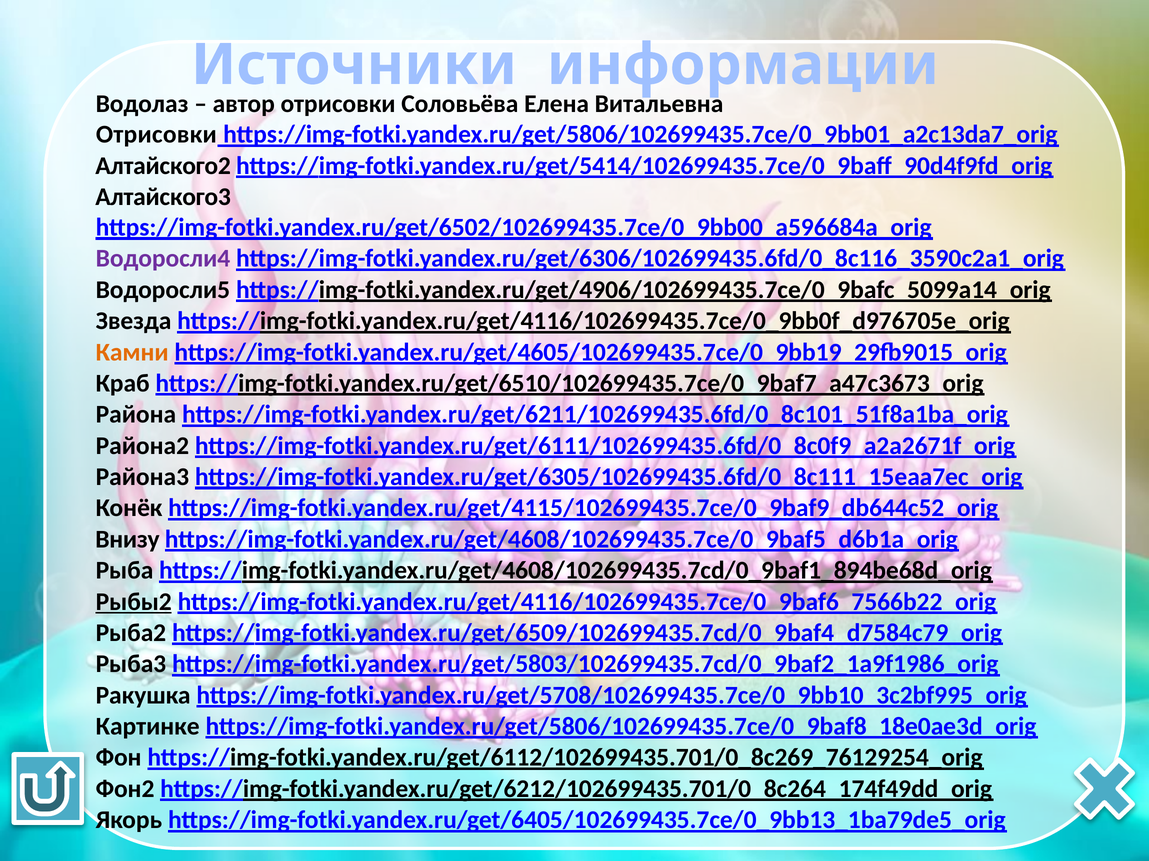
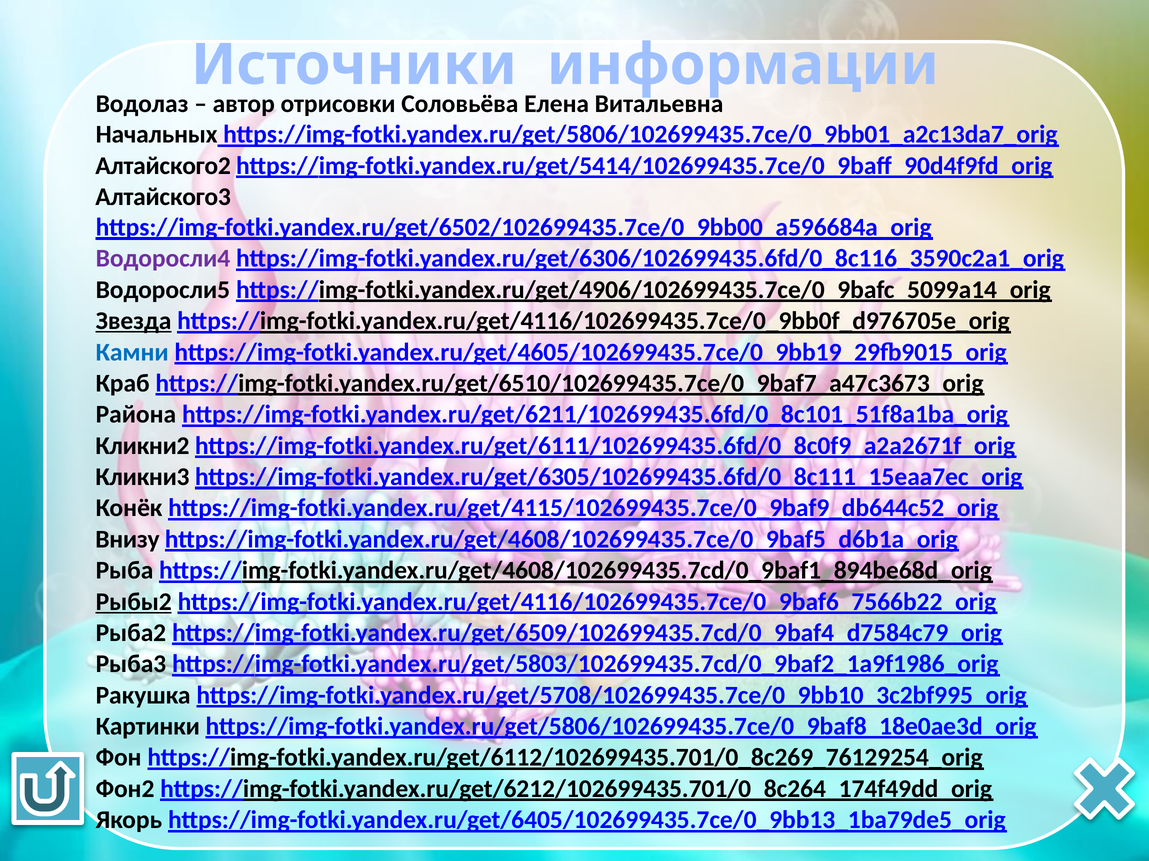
Отрисовки: Отрисовки -> Начальных (157, 135)
Звезда underline: none -> present (134, 321)
Камни colour: orange -> blue (132, 352)
Района2: Района2 -> Кликни2 (142, 446)
Района3: Района3 -> Кликни3 (142, 477)
Картинке: Картинке -> Картинки (148, 727)
